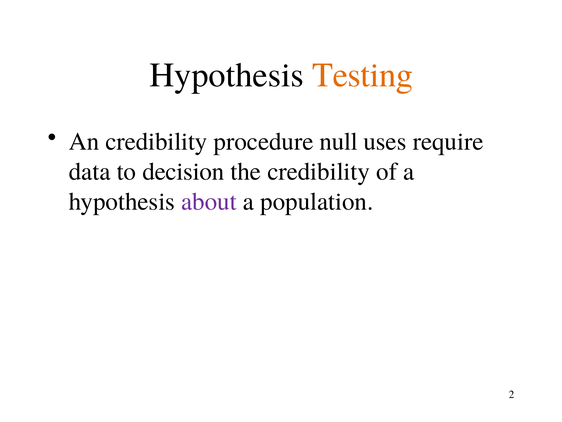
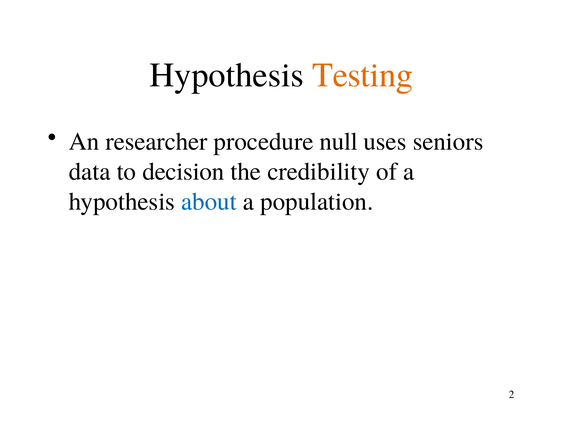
An credibility: credibility -> researcher (157, 141)
require: require -> seniors (448, 141)
about colour: purple -> blue (209, 201)
